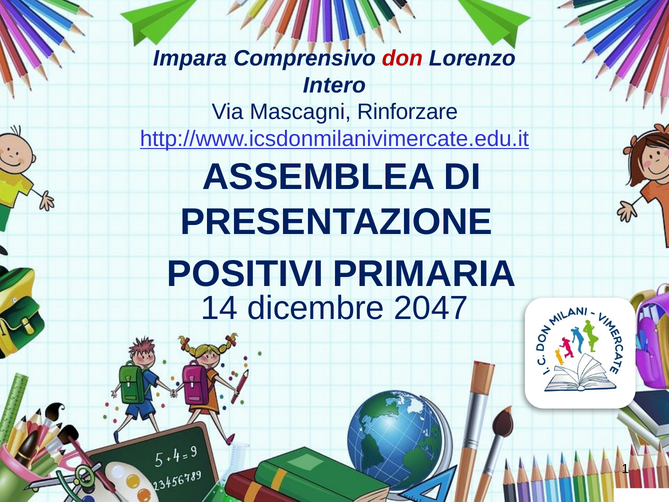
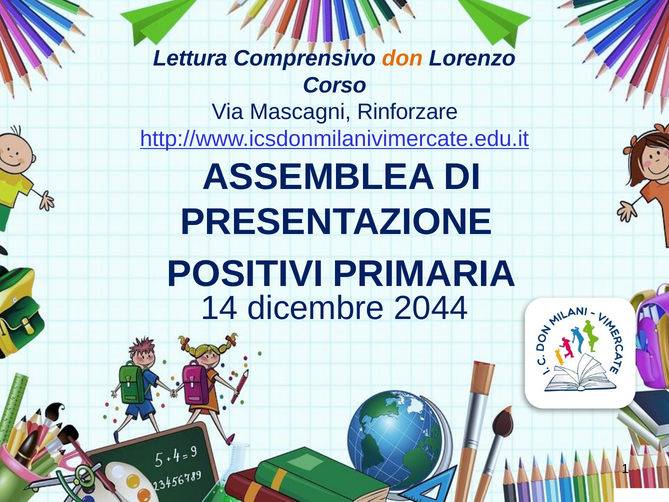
Impara: Impara -> Lettura (190, 58)
don colour: red -> orange (402, 58)
Intero: Intero -> Corso (335, 85)
2047: 2047 -> 2044 (431, 308)
